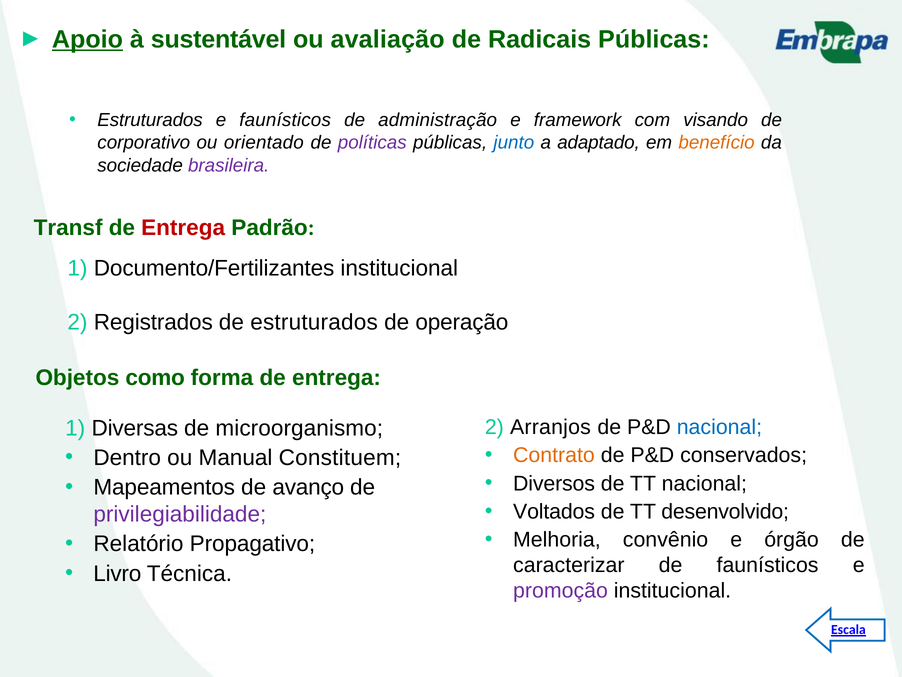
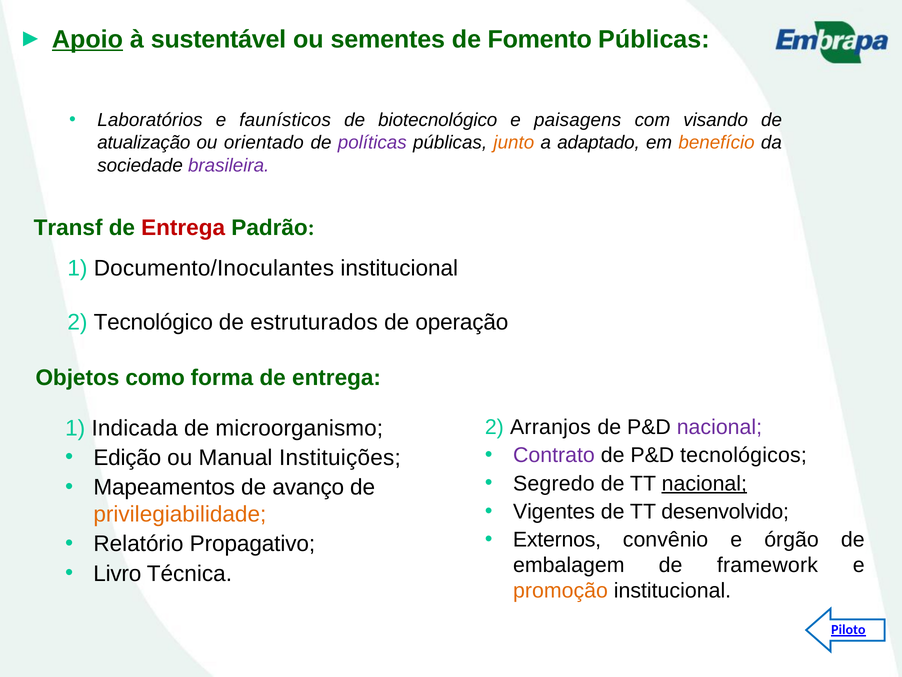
avaliação: avaliação -> sementes (388, 39)
Radicais: Radicais -> Fomento (540, 39)
Estruturados: Estruturados -> Laboratórios (150, 120)
administração: administração -> biotecnológico (438, 120)
framework: framework -> paisagens (578, 120)
corporativo: corporativo -> atualização (144, 143)
junto colour: blue -> orange (514, 143)
Documento/Fertilizantes: Documento/Fertilizantes -> Documento/Inoculantes (214, 268)
Registrados: Registrados -> Tecnológico (153, 322)
nacional colour: blue -> purple (719, 427)
Diversas: Diversas -> Indicada (135, 428)
Contrato colour: orange -> purple (554, 455)
conservados: conservados -> tecnológicos (744, 455)
Dentro: Dentro -> Edição (127, 457)
Constituem: Constituem -> Instituições (340, 457)
Diversos: Diversos -> Segredo (554, 483)
nacional underline: none -> present (704, 483)
Voltados: Voltados -> Vigentes (554, 511)
privilegiabilidade colour: purple -> orange (180, 514)
Melhoria: Melhoria -> Externos (557, 539)
caracterizar: caracterizar -> embalagem (569, 565)
de faunísticos: faunísticos -> framework (767, 565)
promoção colour: purple -> orange (561, 590)
Escala: Escala -> Piloto (848, 629)
